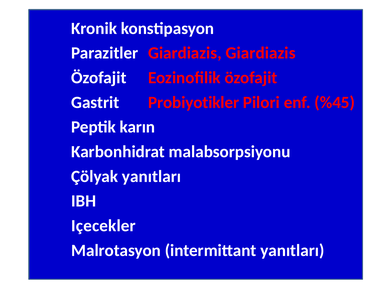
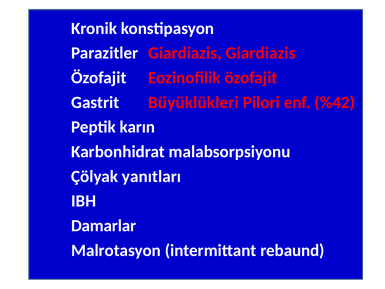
Probiyotikler: Probiyotikler -> Büyüklükleri (194, 102)
%45: %45 -> %42 (335, 102)
Içecekler: Içecekler -> Damarlar (104, 226)
intermittant yanıtları: yanıtları -> rebaund (292, 250)
